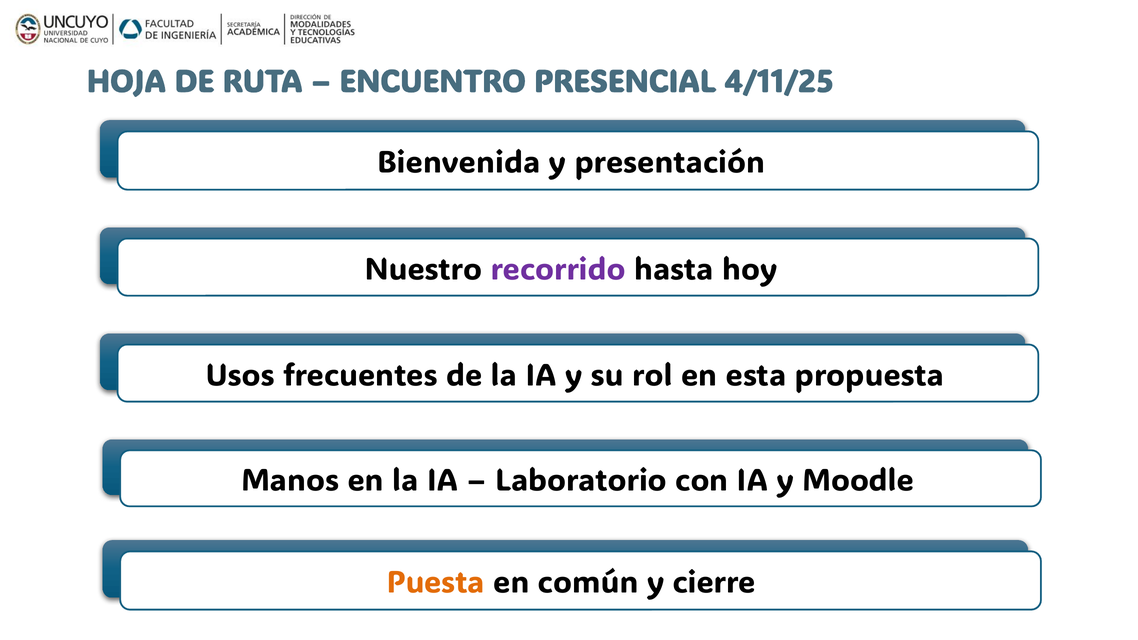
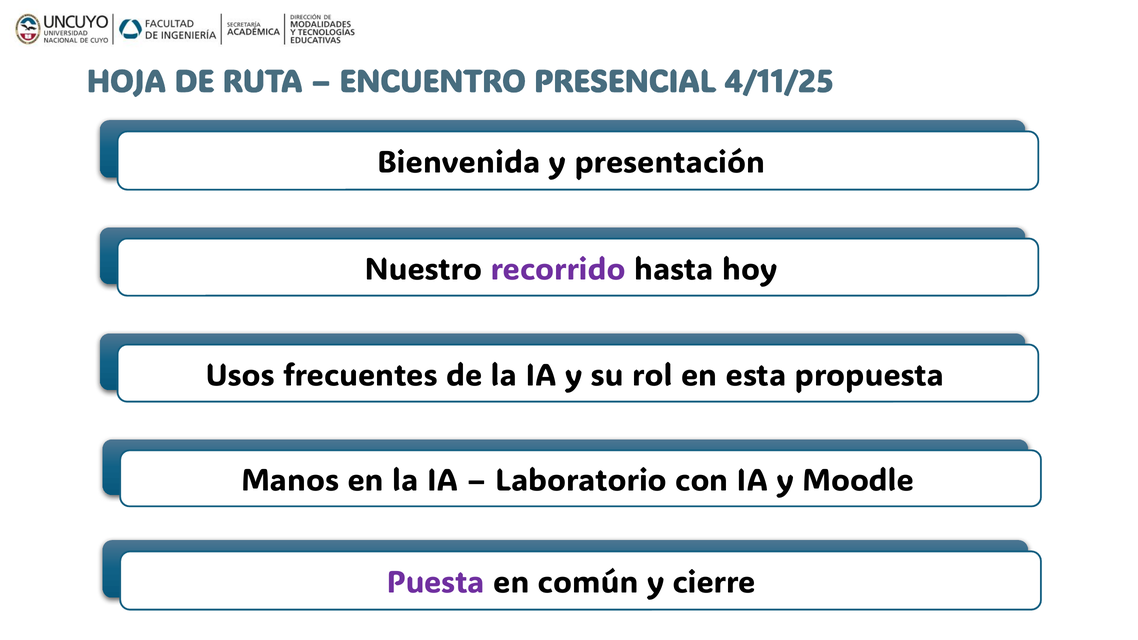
Puesta colour: orange -> purple (436, 583)
